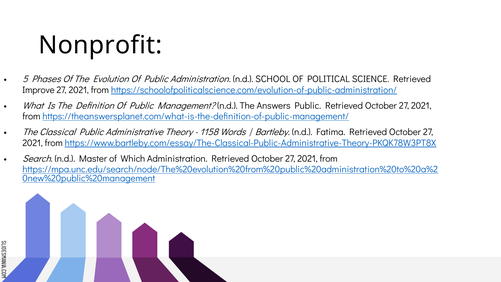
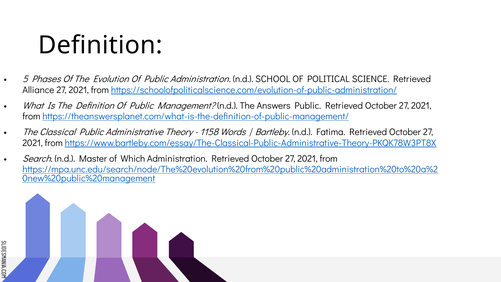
Nonprofit: Nonprofit -> Definition (100, 45)
Improve: Improve -> Alliance (38, 90)
